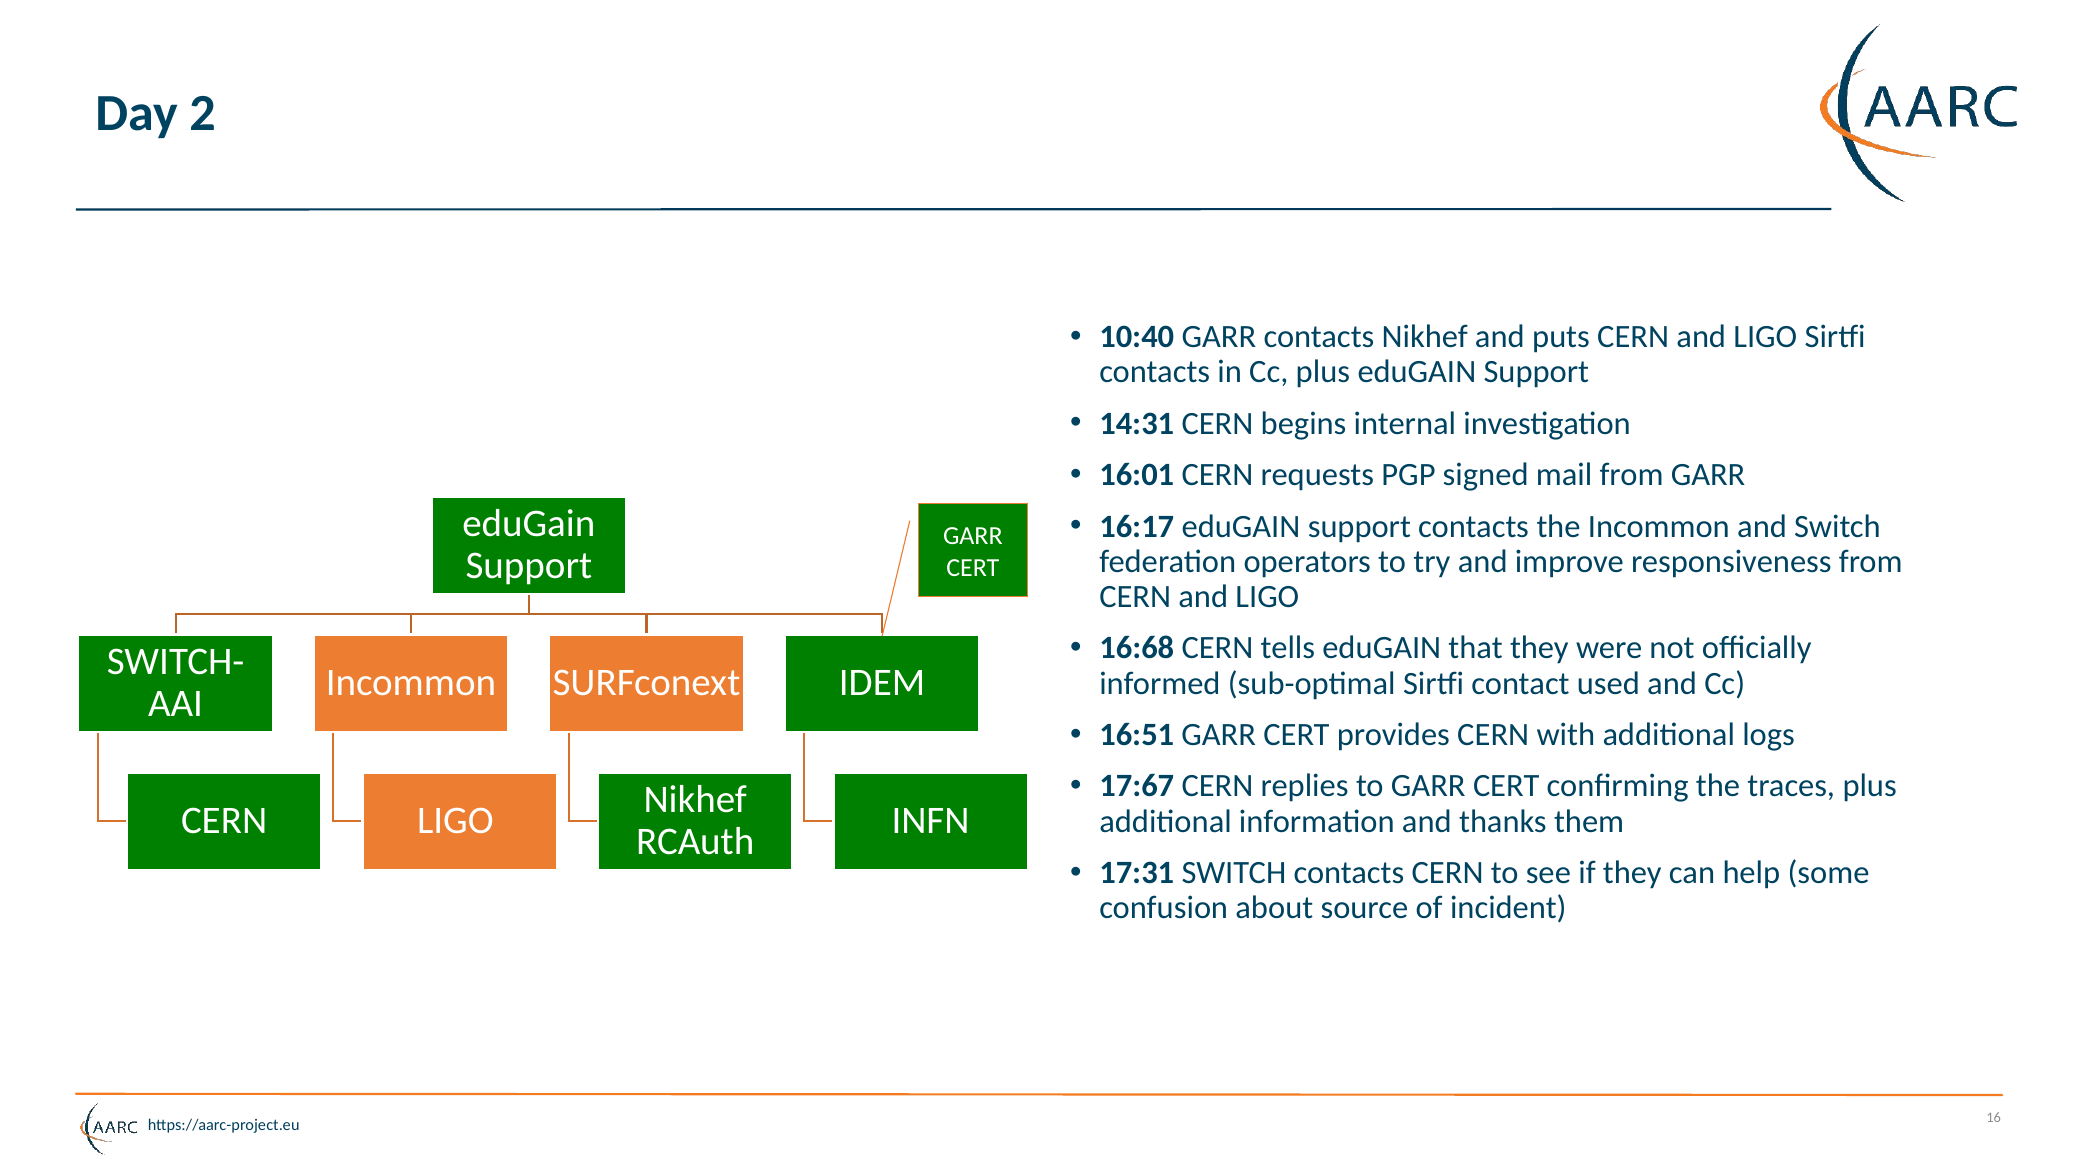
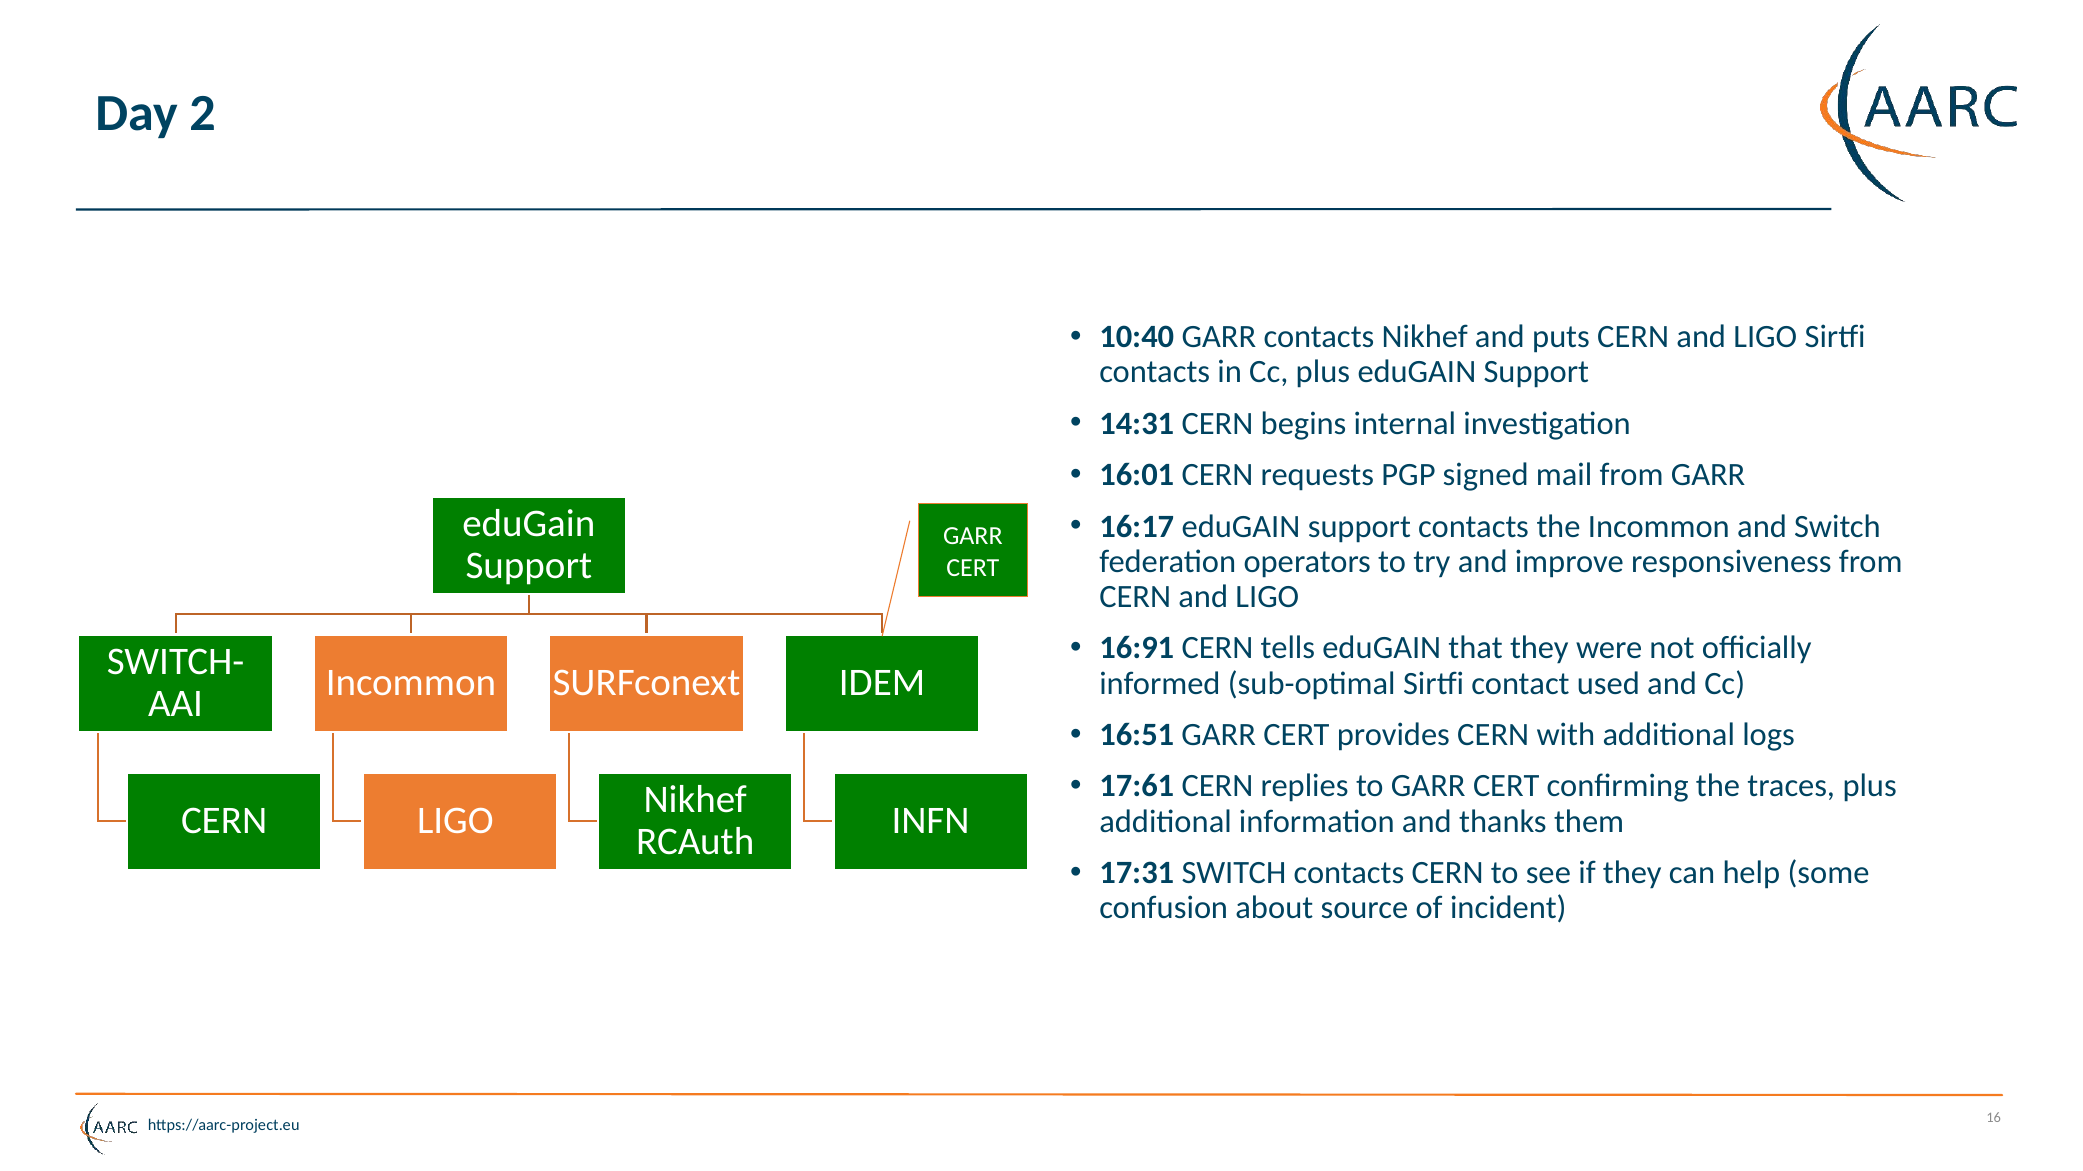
16:68: 16:68 -> 16:91 (1137, 649)
17:67: 17:67 -> 17:61 (1137, 787)
